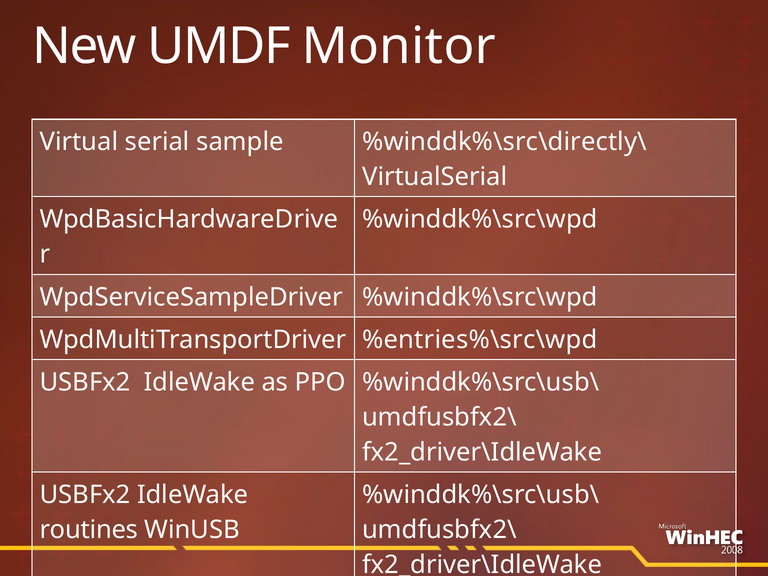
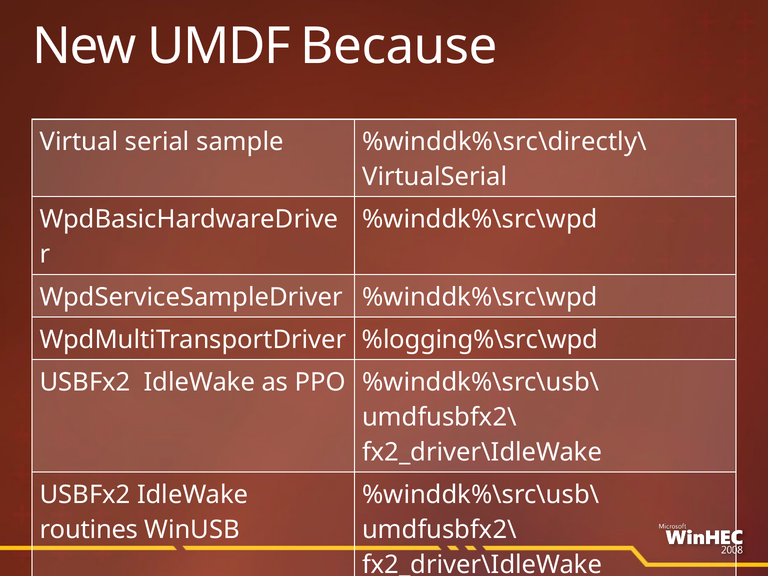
Monitor: Monitor -> Because (399, 47)
%entries%\src\wpd: %entries%\src\wpd -> %logging%\src\wpd (480, 340)
